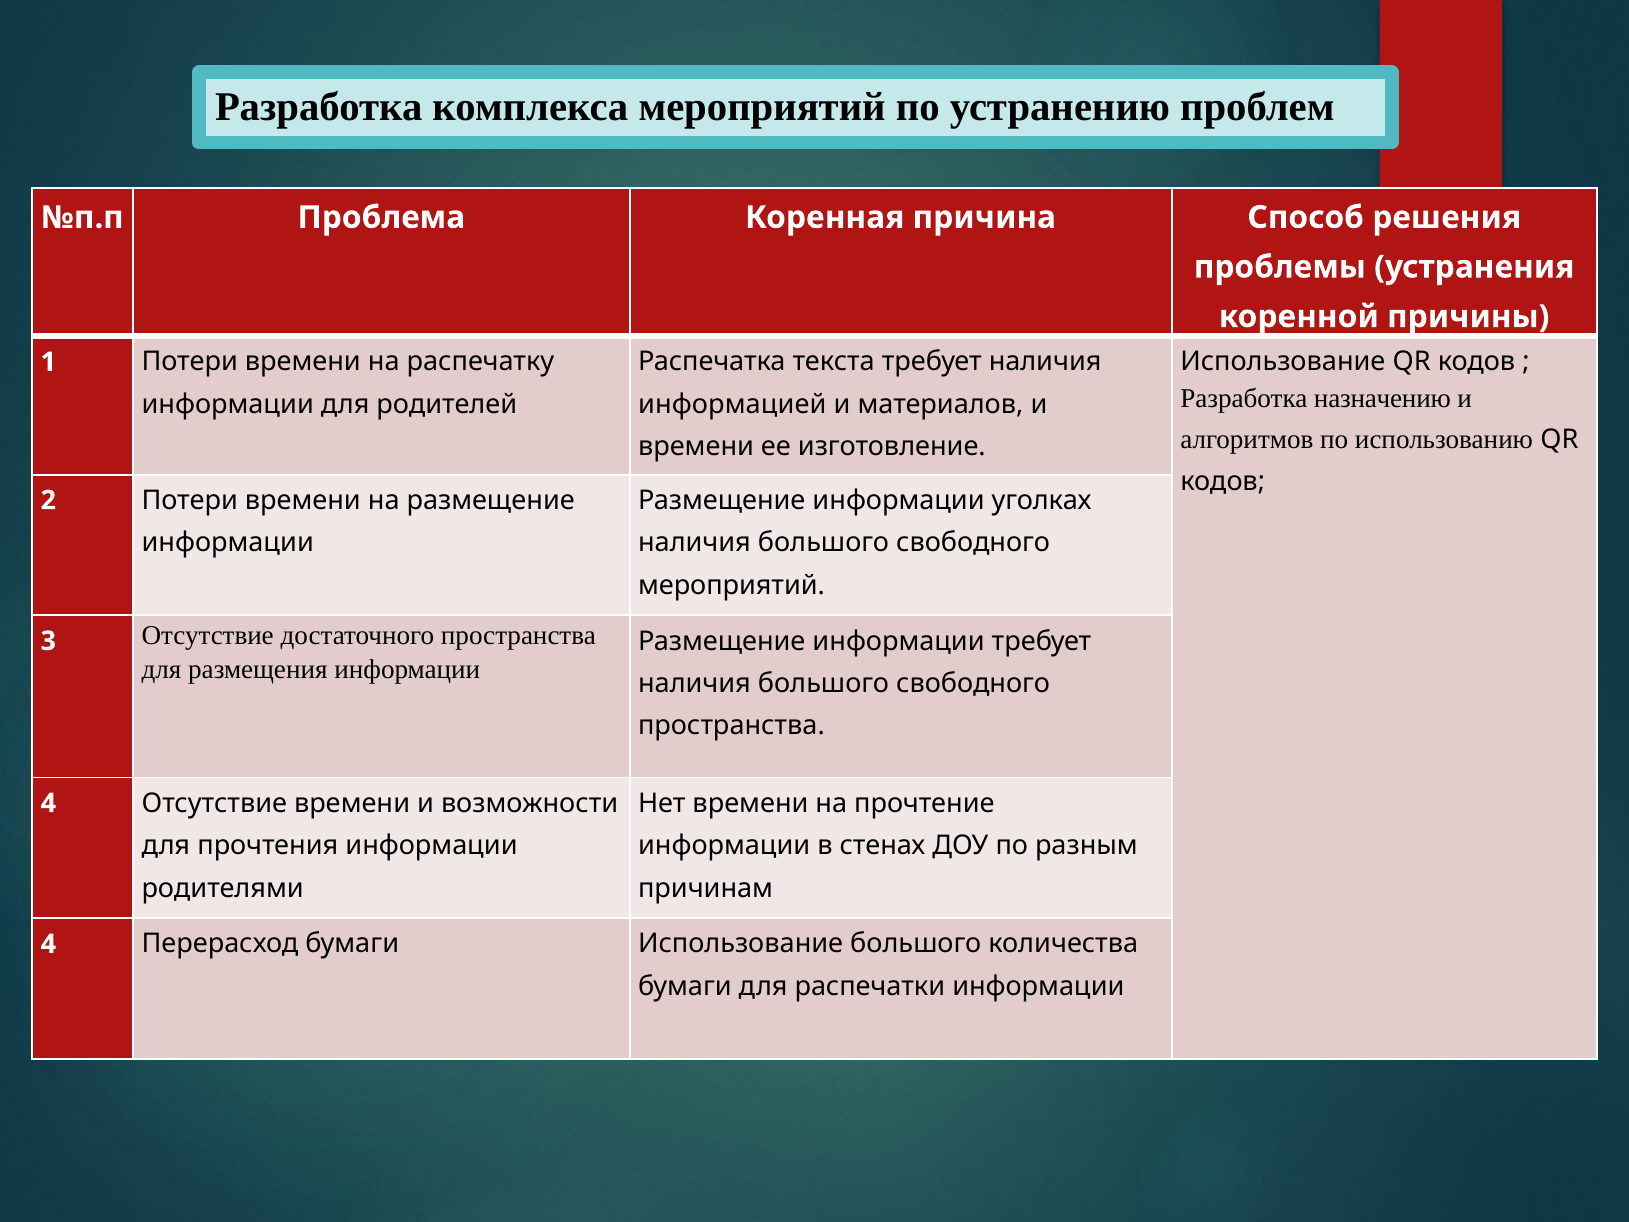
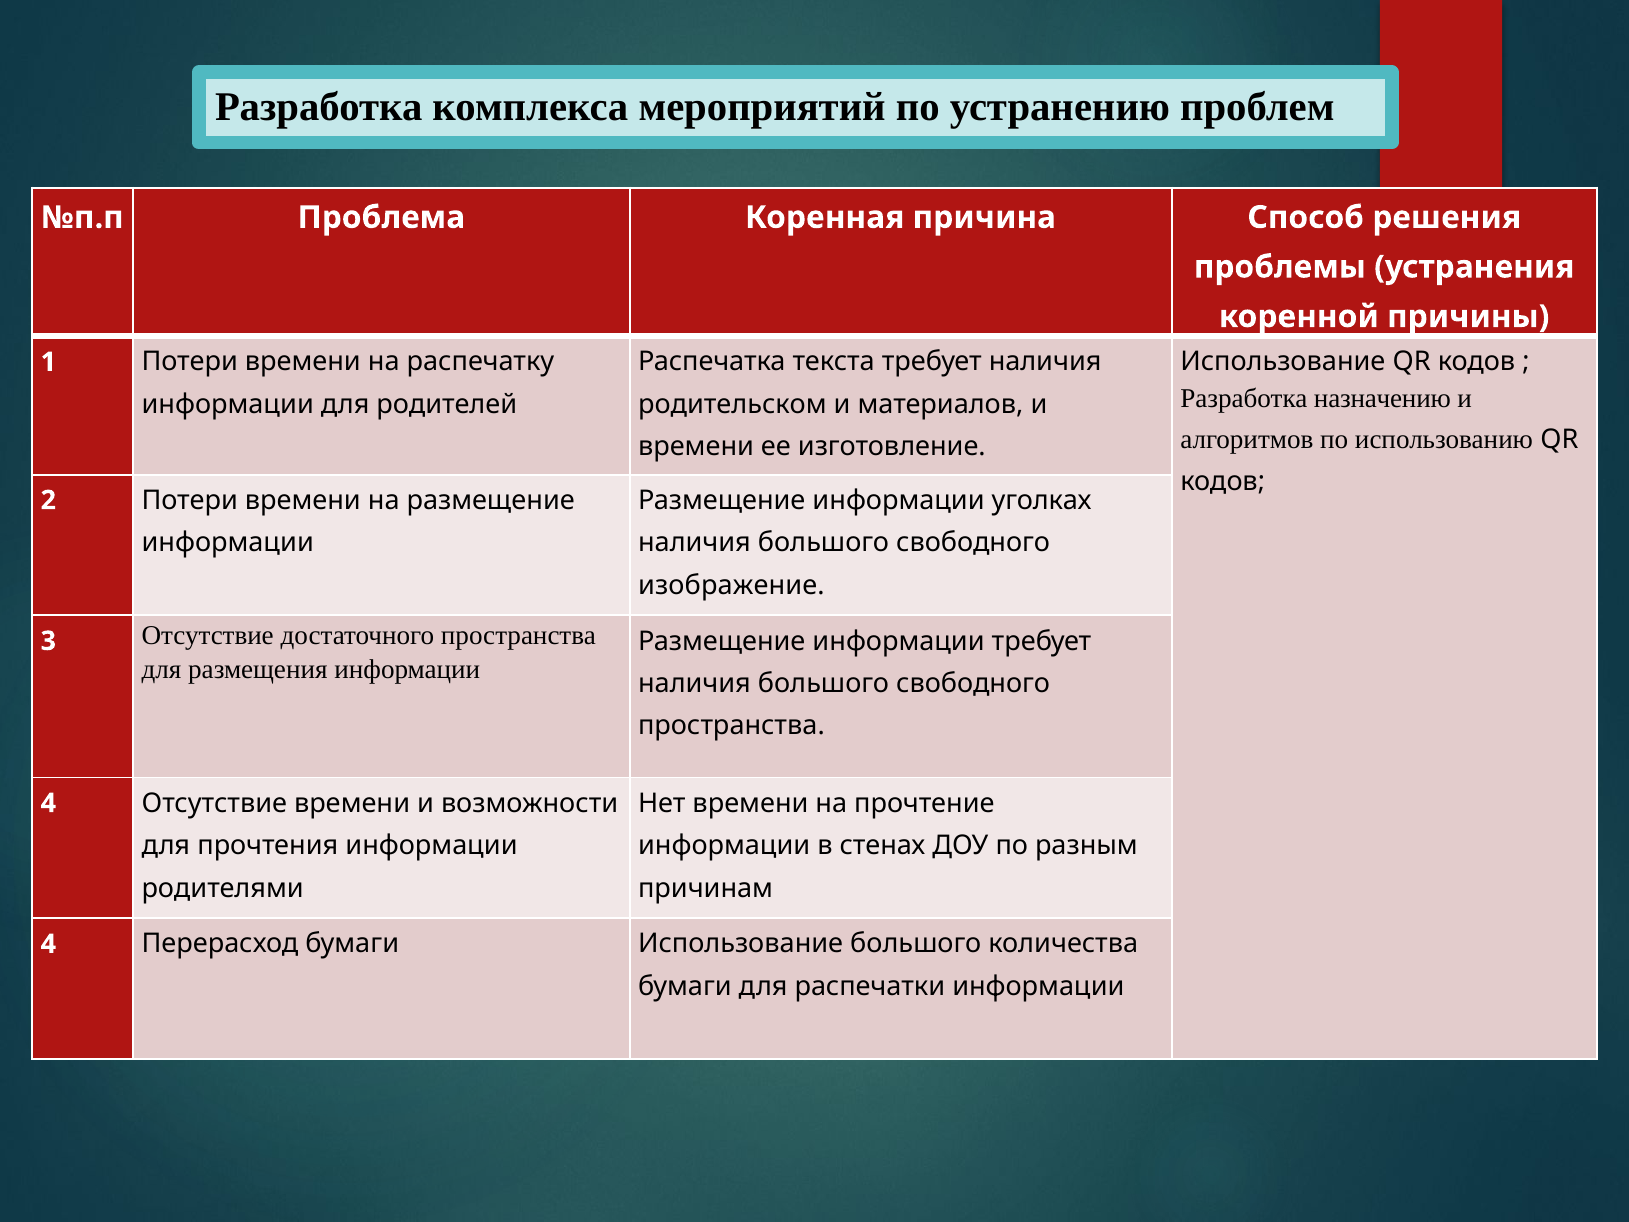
информацией: информацией -> родительском (732, 404)
мероприятий: мероприятий -> изображение (731, 585)
